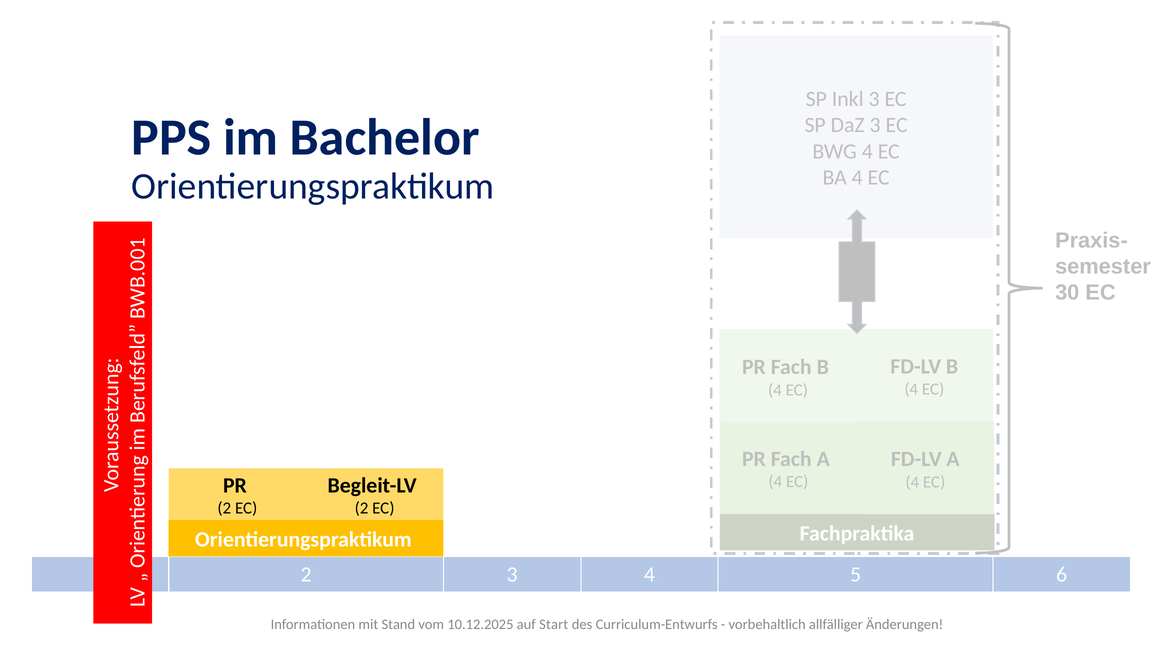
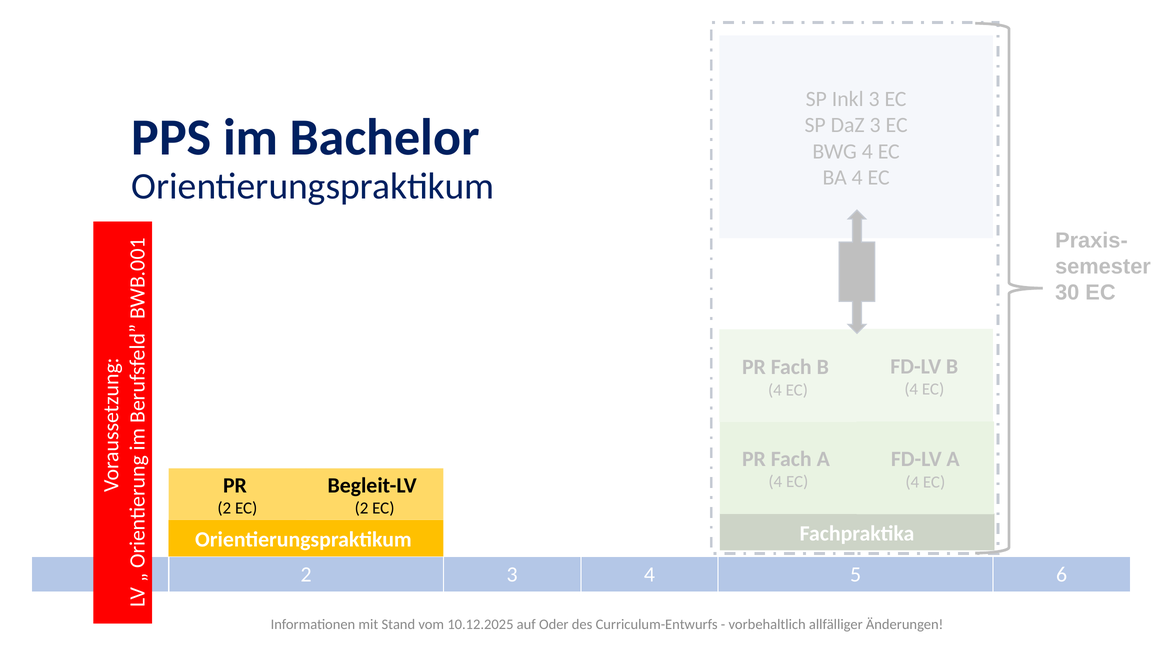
Start: Start -> Oder (554, 625)
